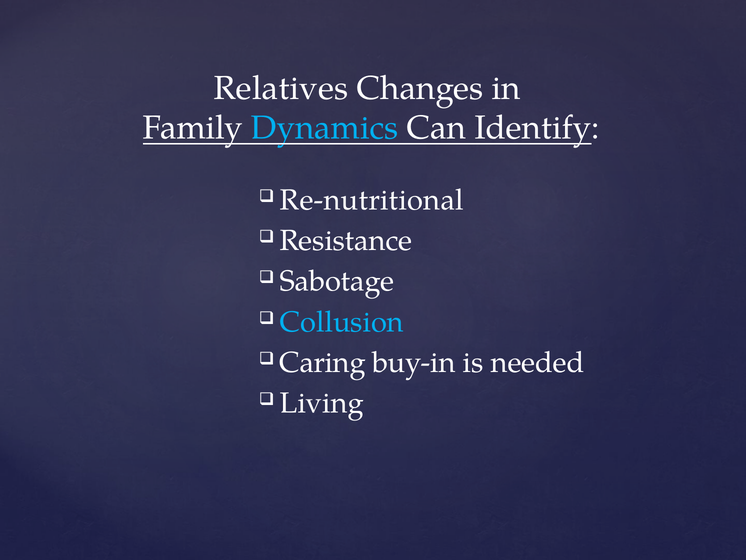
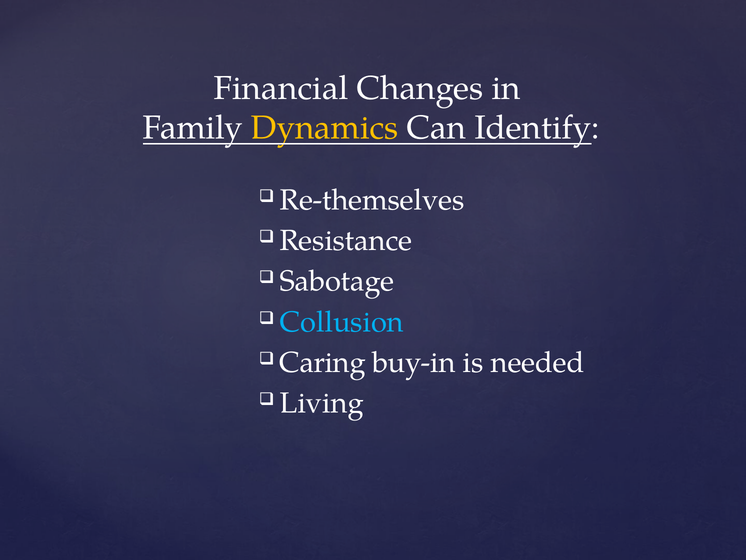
Relatives: Relatives -> Financial (281, 88)
Dynamics colour: light blue -> yellow (325, 128)
Re-nutritional: Re-nutritional -> Re-themselves (372, 200)
